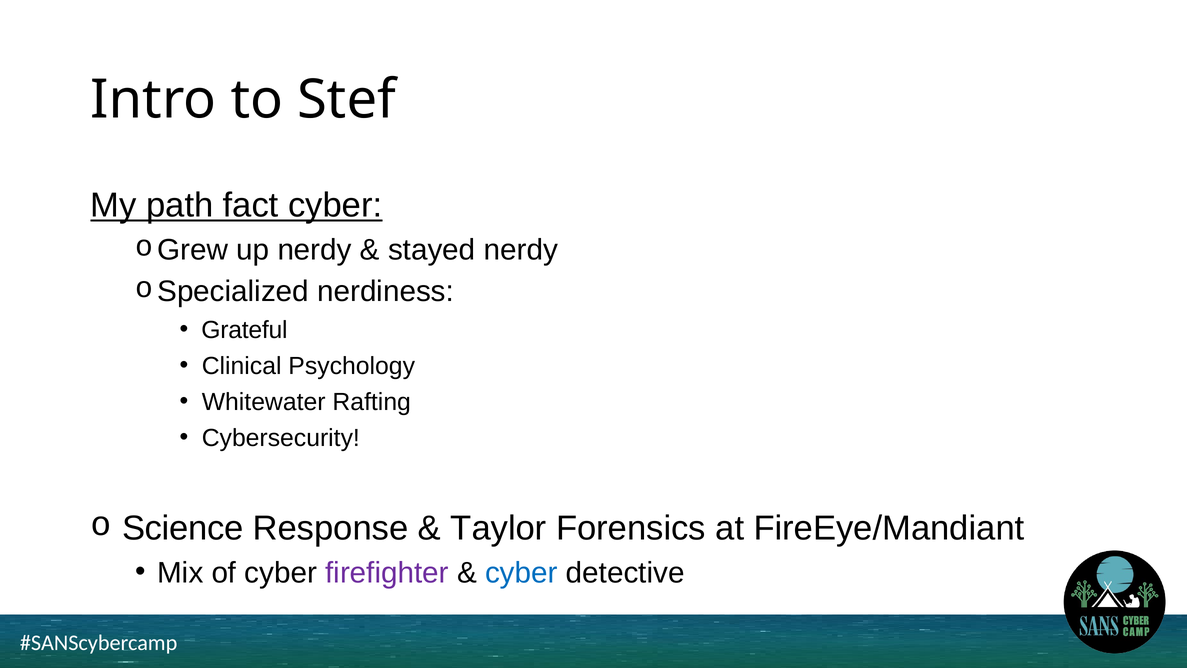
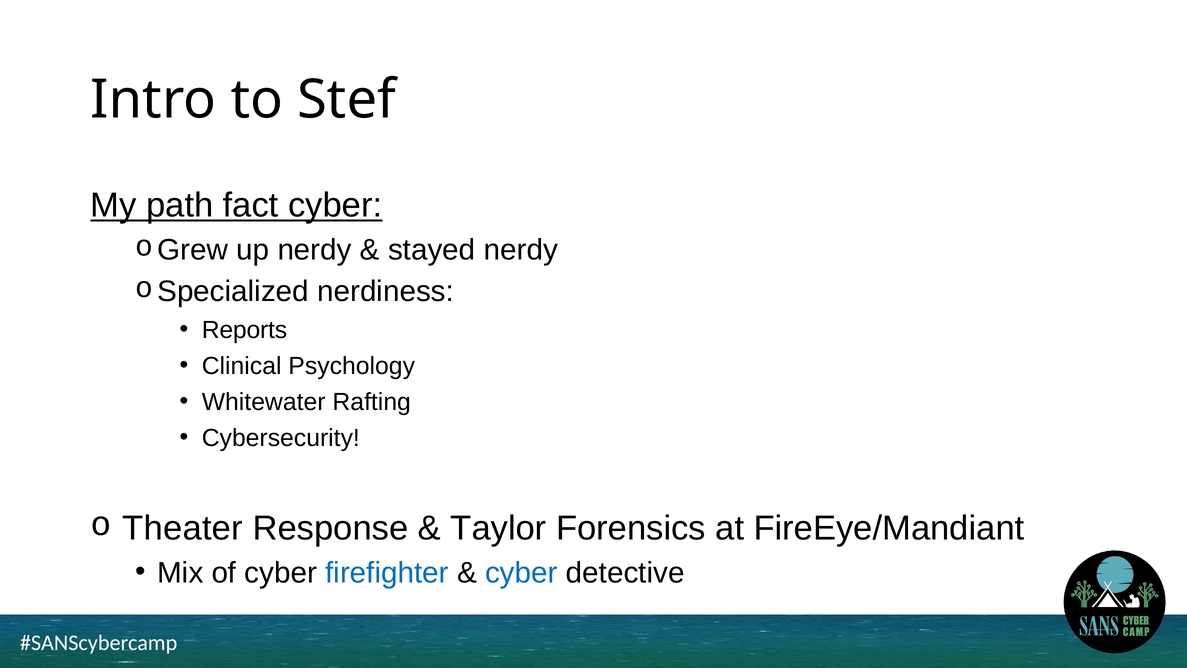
Grateful: Grateful -> Reports (244, 330)
Science: Science -> Theater (183, 528)
firefighter colour: purple -> blue (387, 572)
